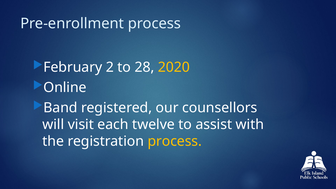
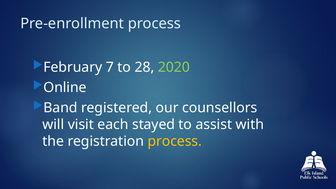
2: 2 -> 7 (110, 67)
2020 colour: yellow -> light green (174, 67)
twelve: twelve -> stayed (154, 125)
